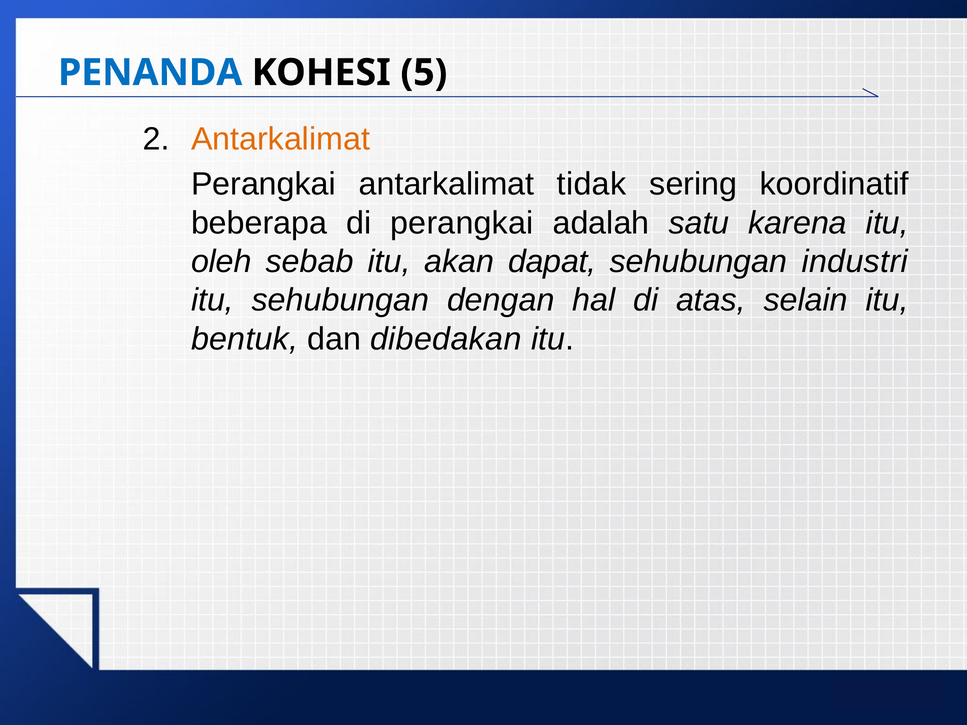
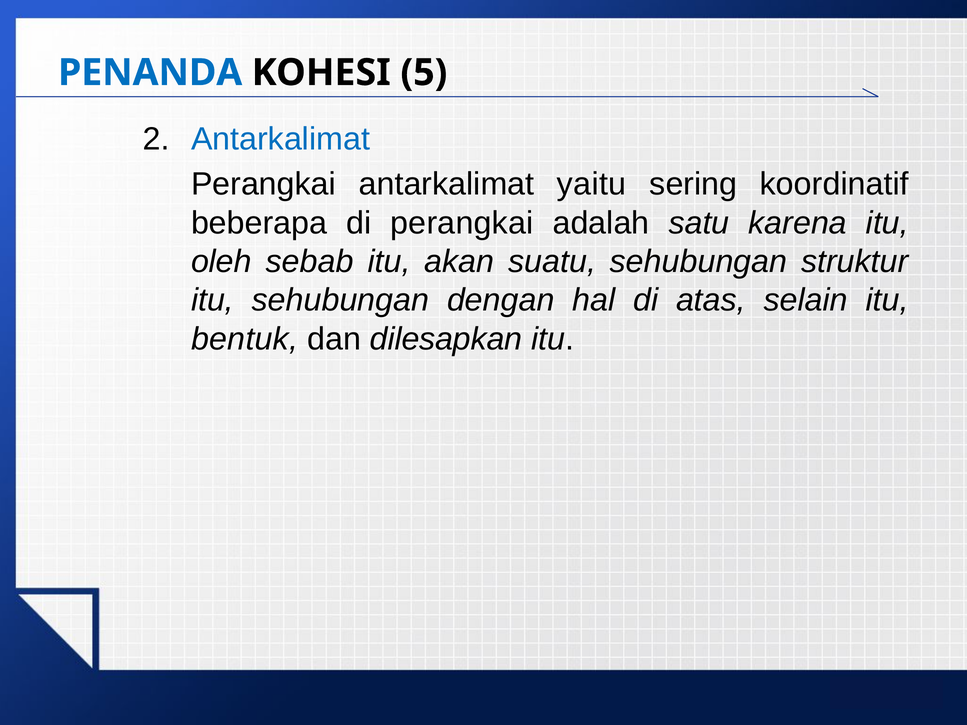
Antarkalimat colour: orange -> blue (280, 139)
tidak: tidak -> yaitu (592, 184)
dapat: dapat -> suatu (552, 262)
industri: industri -> struktur (855, 262)
dibedakan: dibedakan -> dilesapkan (446, 339)
